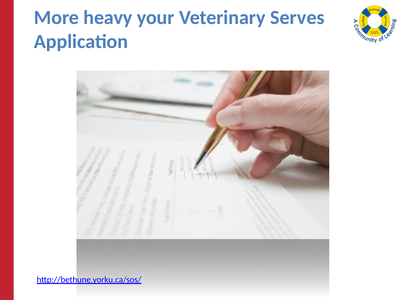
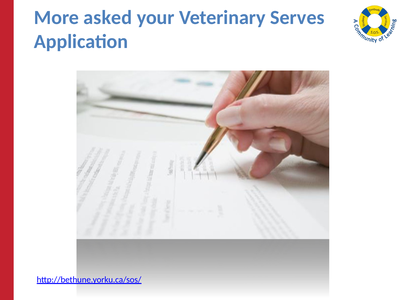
heavy: heavy -> asked (108, 18)
